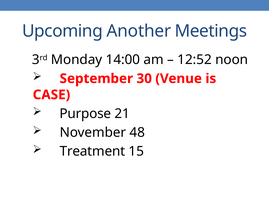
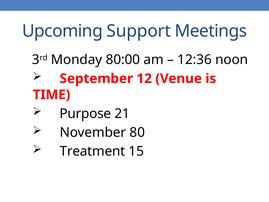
Another: Another -> Support (139, 31)
14:00: 14:00 -> 80:00 (123, 60)
12:52: 12:52 -> 12:36 (195, 60)
30: 30 -> 12 (144, 79)
CASE: CASE -> TIME (52, 95)
48: 48 -> 80 (137, 132)
